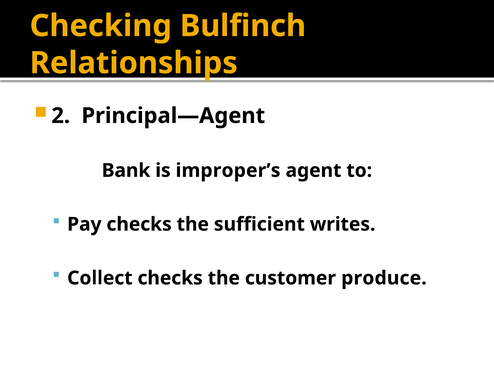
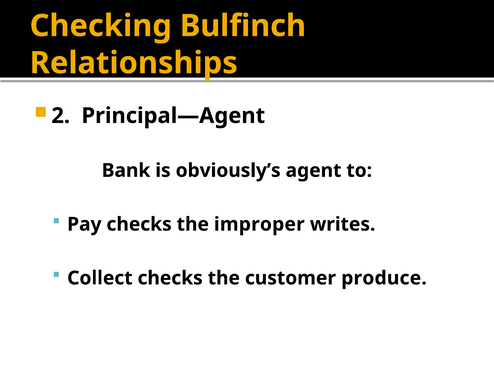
improper’s: improper’s -> obviously’s (228, 170)
sufficient: sufficient -> improper (259, 224)
